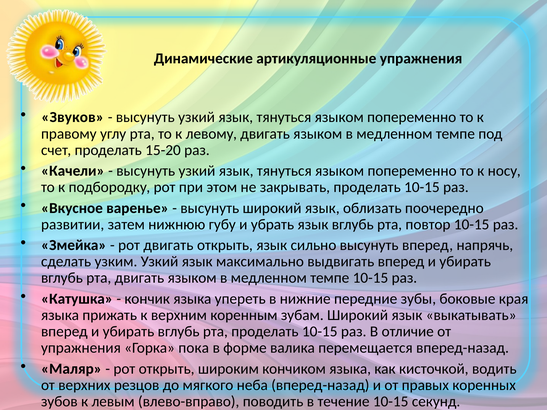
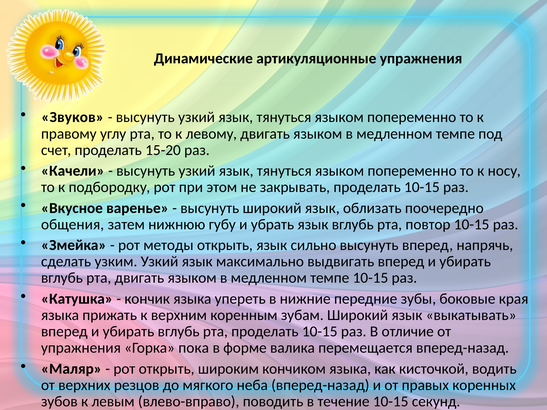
развитии: развитии -> общения (73, 225)
рот двигать: двигать -> методы (168, 245)
